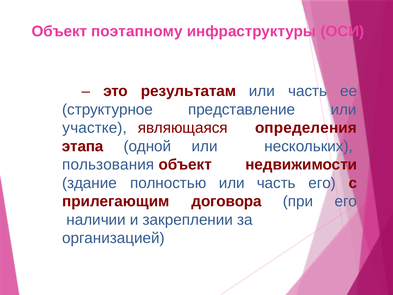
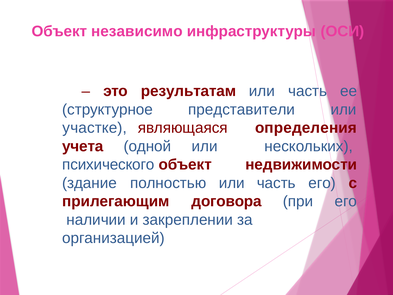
поэтапному: поэтапному -> независимо (137, 31)
представление: представление -> представители (242, 109)
этапа: этапа -> учета (83, 146)
пользования: пользования -> психического (108, 164)
